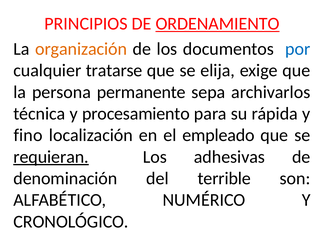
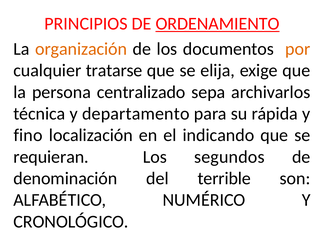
por colour: blue -> orange (298, 49)
permanente: permanente -> centralizado (141, 92)
procesamiento: procesamiento -> departamento (136, 114)
empleado: empleado -> indicando (218, 135)
requieran underline: present -> none (51, 157)
adhesivas: adhesivas -> segundos (229, 157)
